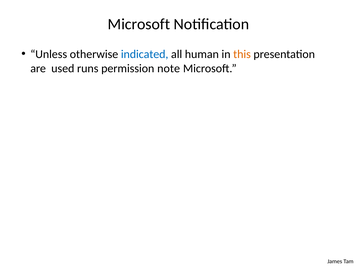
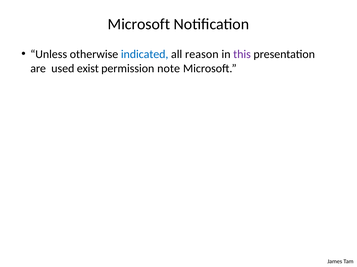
human: human -> reason (202, 54)
this colour: orange -> purple (242, 54)
runs: runs -> exist (88, 69)
